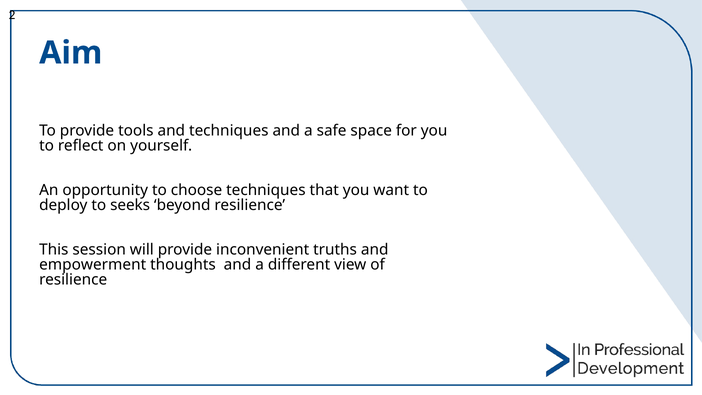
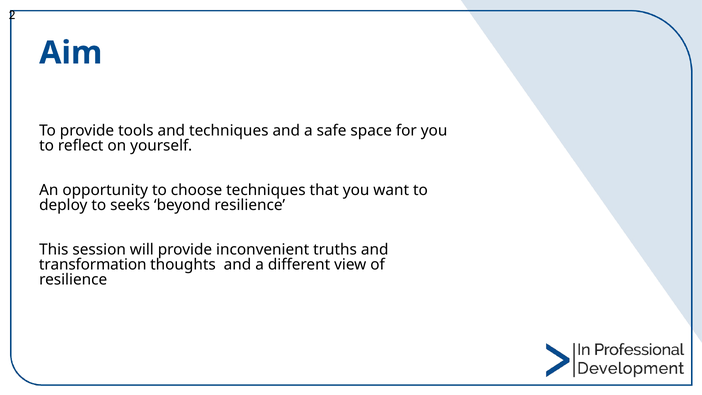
empowerment: empowerment -> transformation (93, 265)
